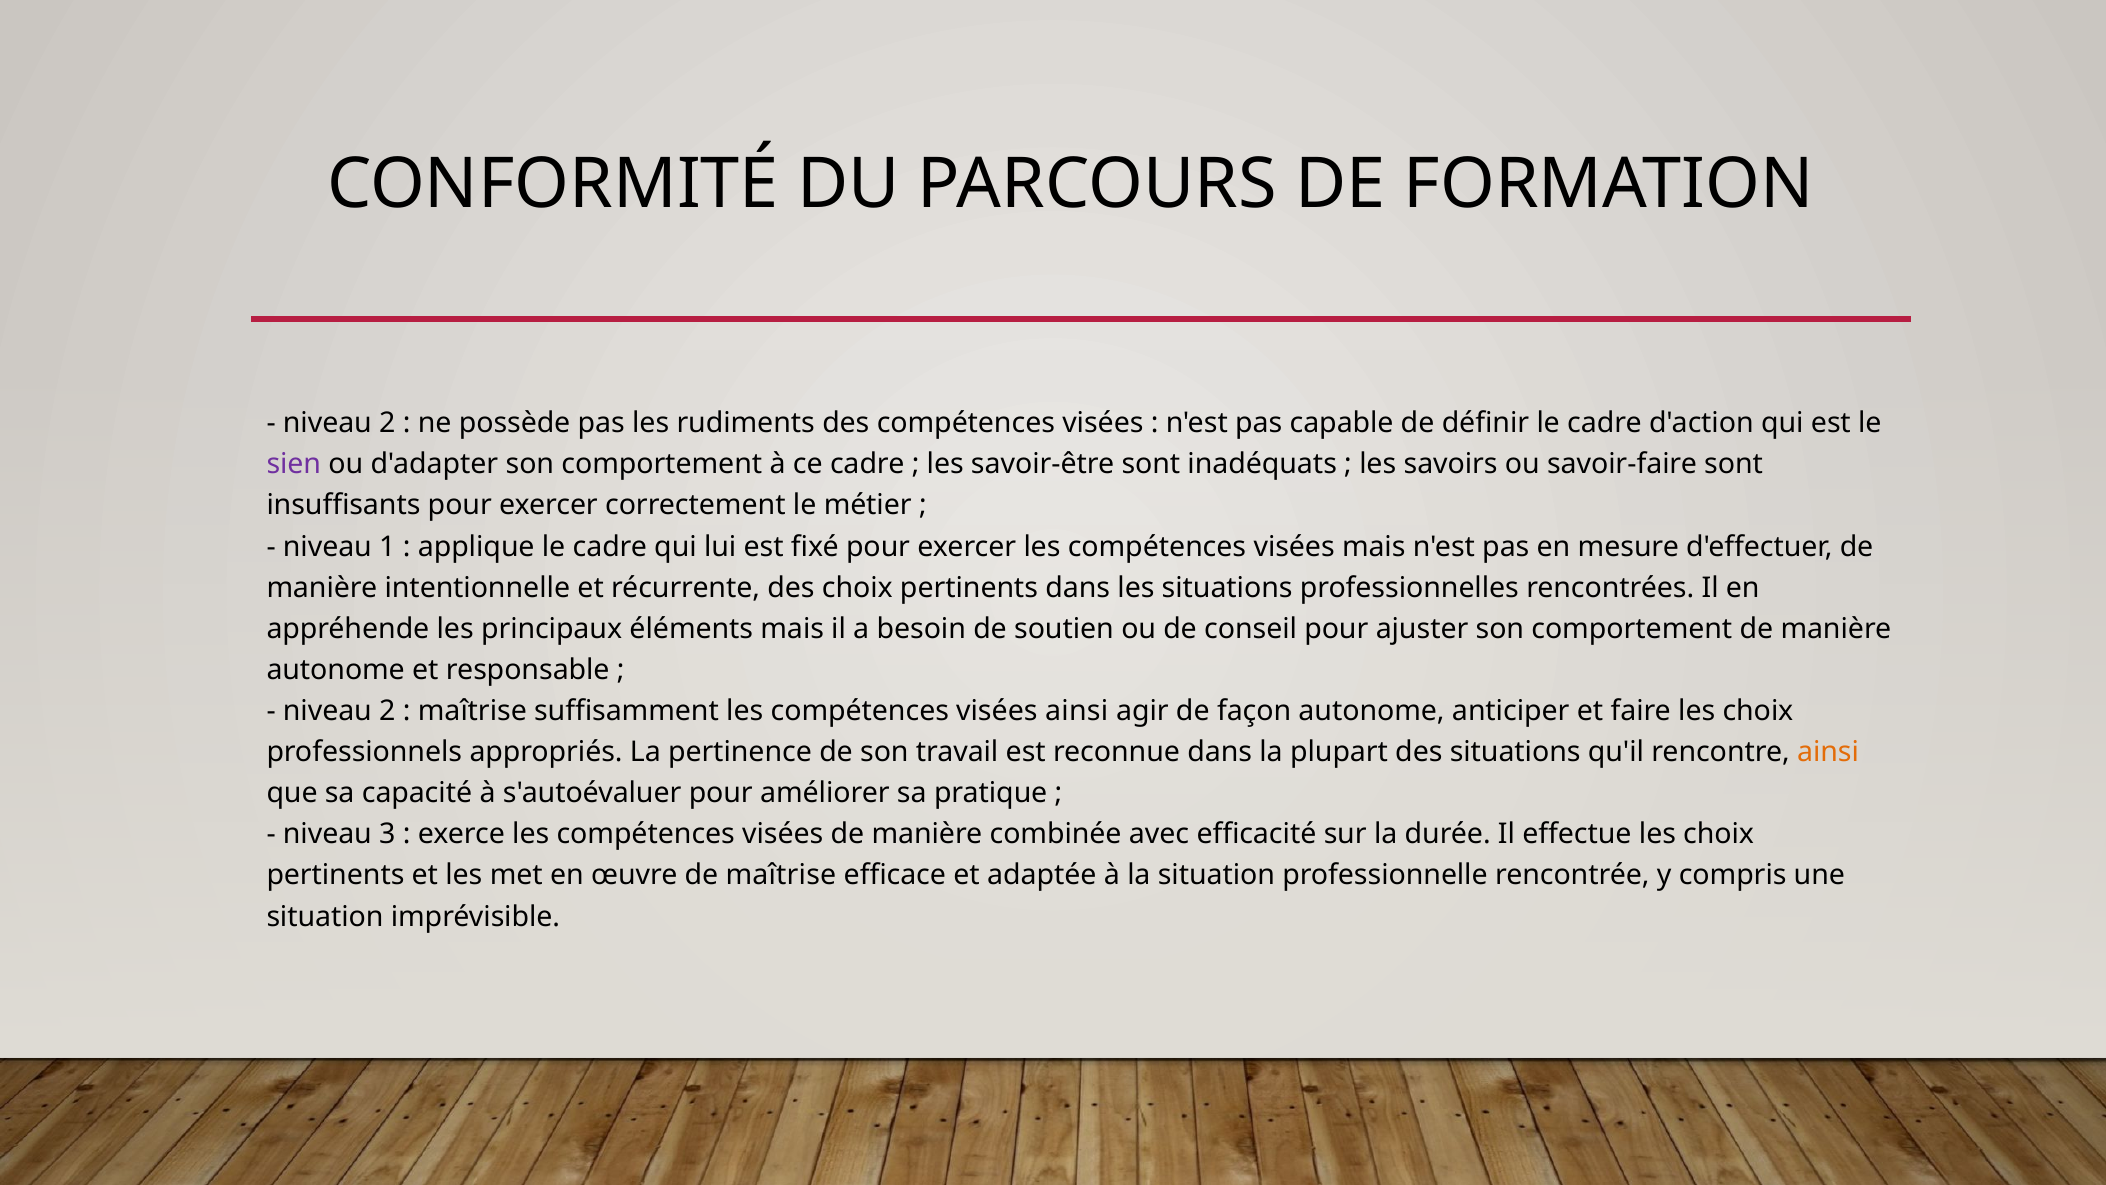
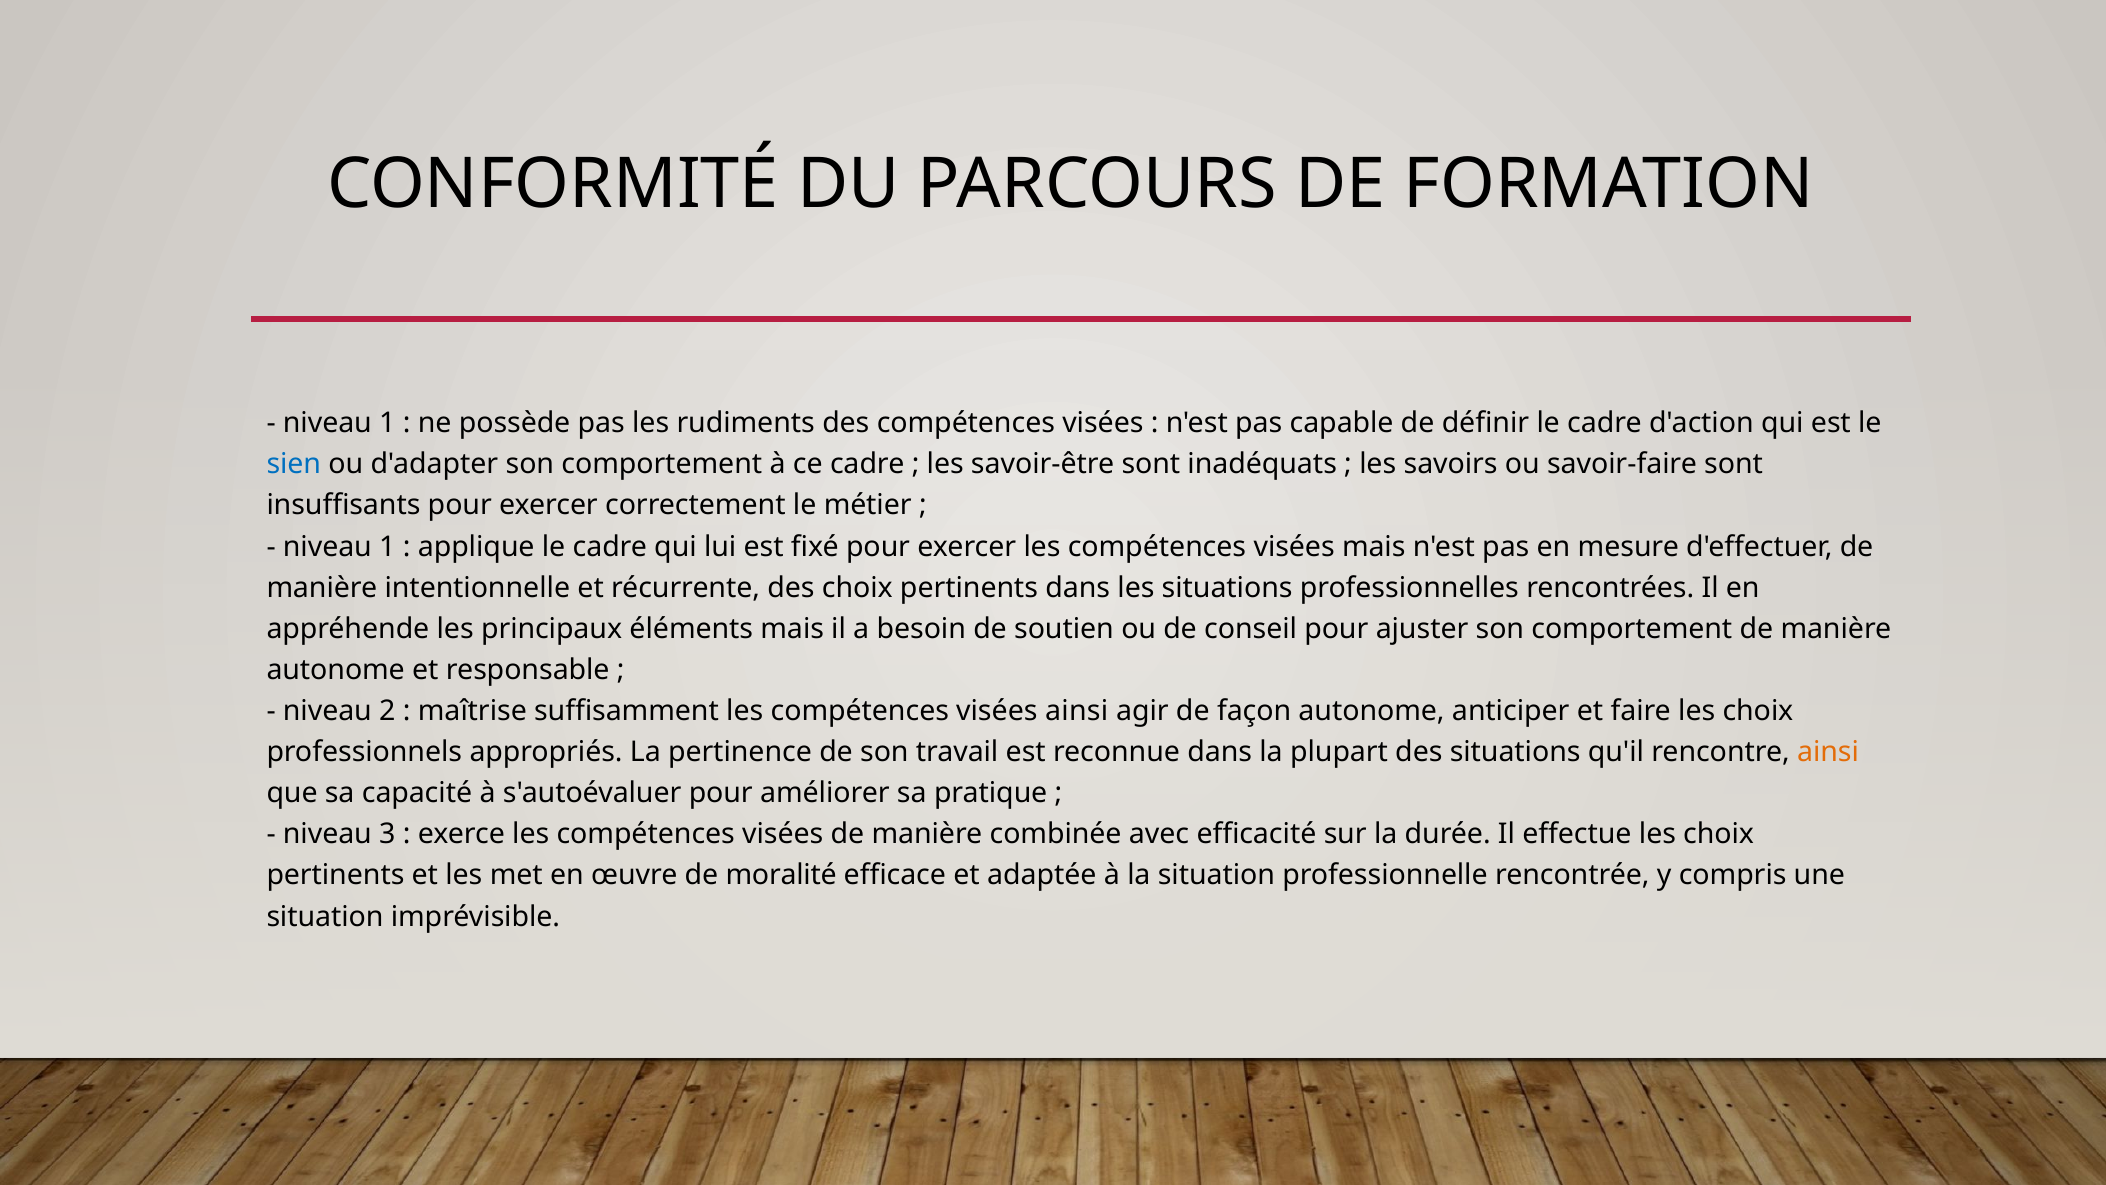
2: 2 -> 1 (387, 423)
sien colour: purple -> blue (294, 464)
de maîtrise: maîtrise -> moralité (781, 875)
